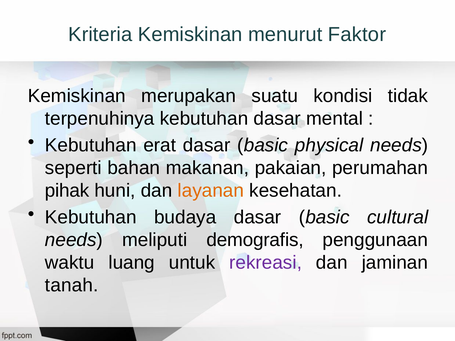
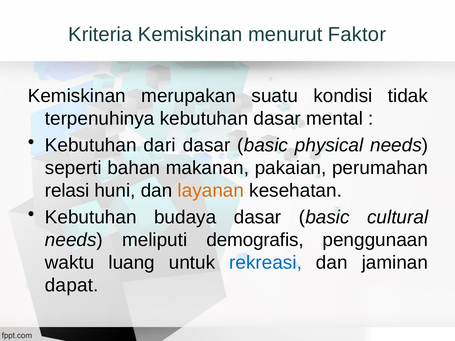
erat: erat -> dari (160, 145)
pihak: pihak -> relasi (67, 191)
rekreasi colour: purple -> blue (266, 263)
tanah: tanah -> dapat (72, 286)
